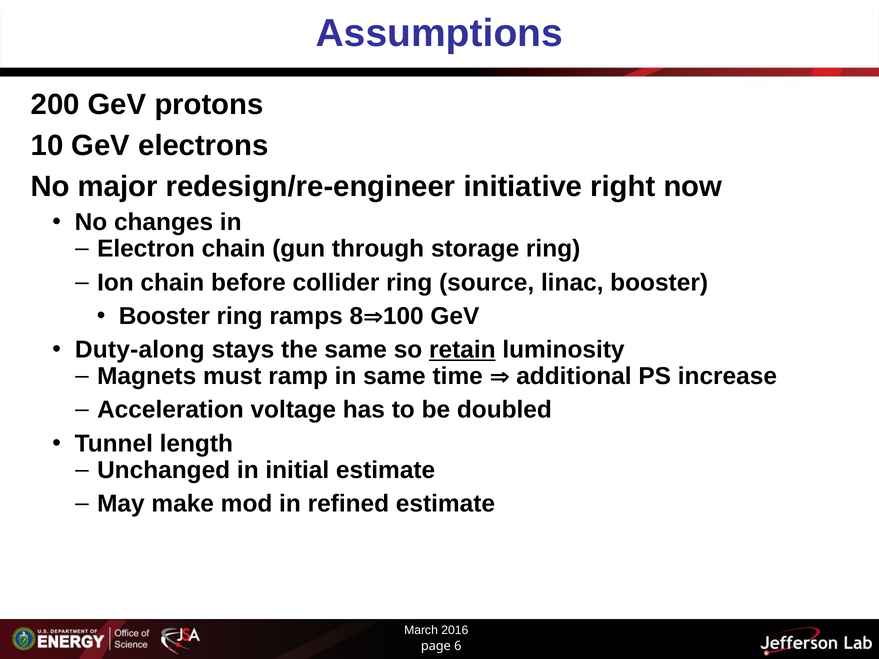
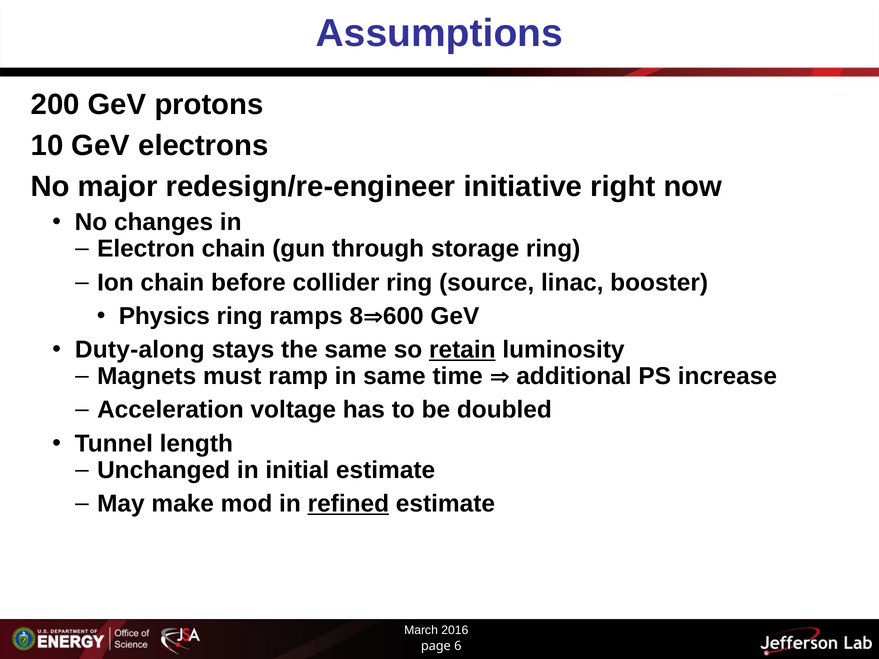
Booster: Booster -> Physics (164, 316)
100: 100 -> 600 (403, 316)
refined underline: none -> present (348, 504)
